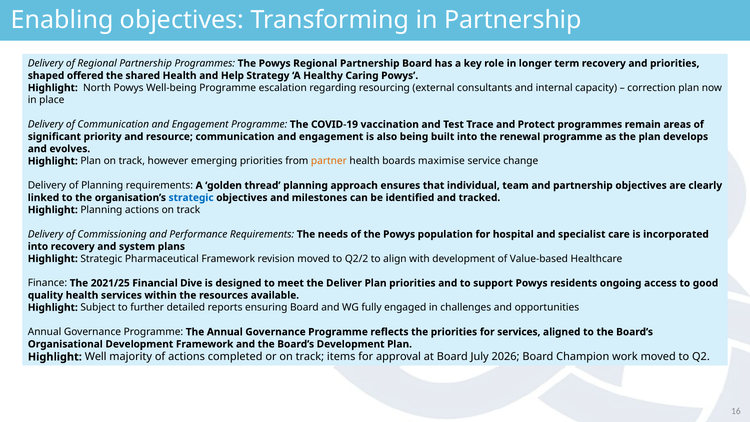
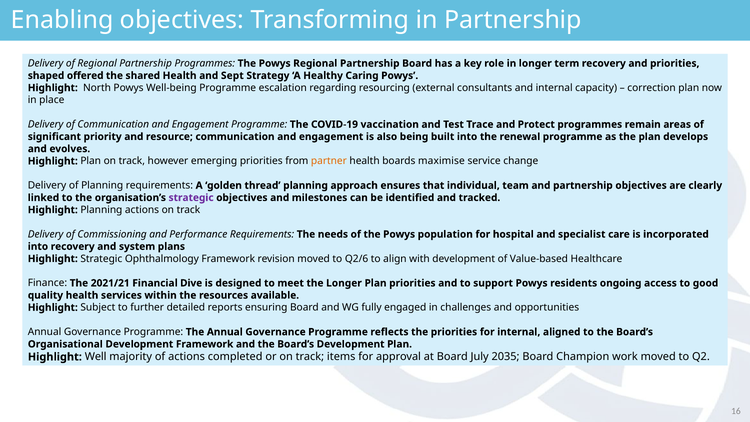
Help: Help -> Sept (232, 76)
strategic colour: blue -> purple (191, 198)
Pharmaceutical: Pharmaceutical -> Ophthalmology (162, 259)
Q2/2: Q2/2 -> Q2/6 (357, 259)
2021/25: 2021/25 -> 2021/21 (110, 283)
the Deliver: Deliver -> Longer (344, 283)
for services: services -> internal (519, 332)
2026: 2026 -> 2035 (506, 357)
